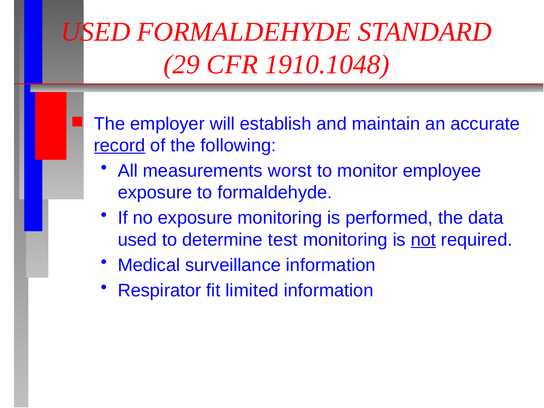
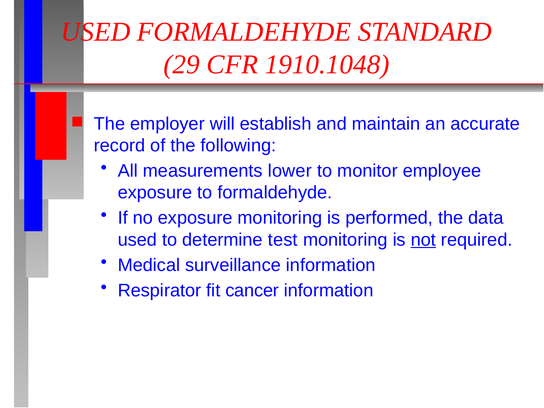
record underline: present -> none (120, 145)
worst: worst -> lower (290, 171)
limited: limited -> cancer (252, 290)
